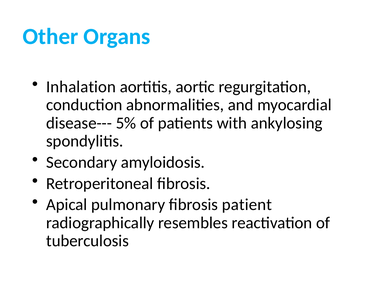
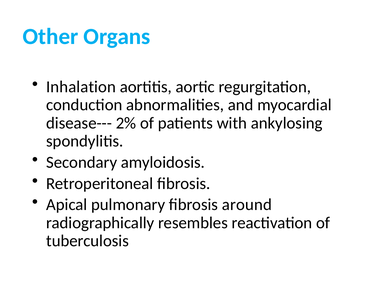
5%: 5% -> 2% (126, 123)
patient: patient -> around (247, 204)
